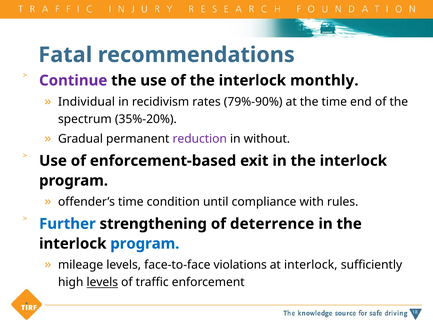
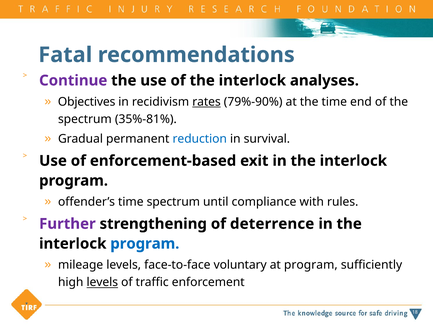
monthly: monthly -> analyses (324, 80)
Individual: Individual -> Objectives (87, 102)
rates underline: none -> present (207, 102)
35%-20%: 35%-20% -> 35%-81% (146, 119)
reduction colour: purple -> blue (200, 139)
without: without -> survival (267, 139)
time condition: condition -> spectrum (173, 202)
Further colour: blue -> purple (67, 224)
violations: violations -> voluntary (240, 265)
at interlock: interlock -> program (311, 265)
